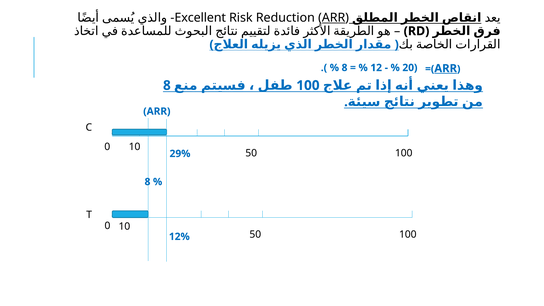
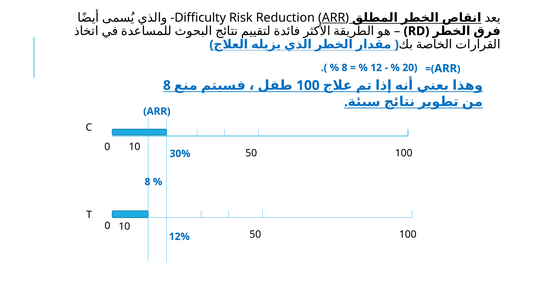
Excellent: Excellent -> Difficulty (200, 18)
ARR underline: present -> none (446, 68)
29%: 29% -> 30% (180, 154)
